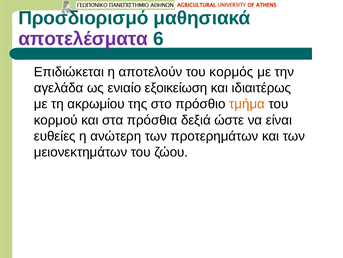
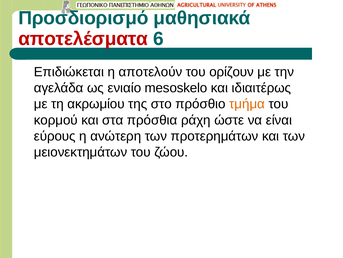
αποτελέσματα colour: purple -> red (83, 39)
κορμός: κορμός -> ορίζουν (232, 72)
εξοικείωση: εξοικείωση -> mesoskelo (176, 88)
δεξιά: δεξιά -> ράχη (196, 120)
ευθείες: ευθείες -> εύρους (55, 136)
